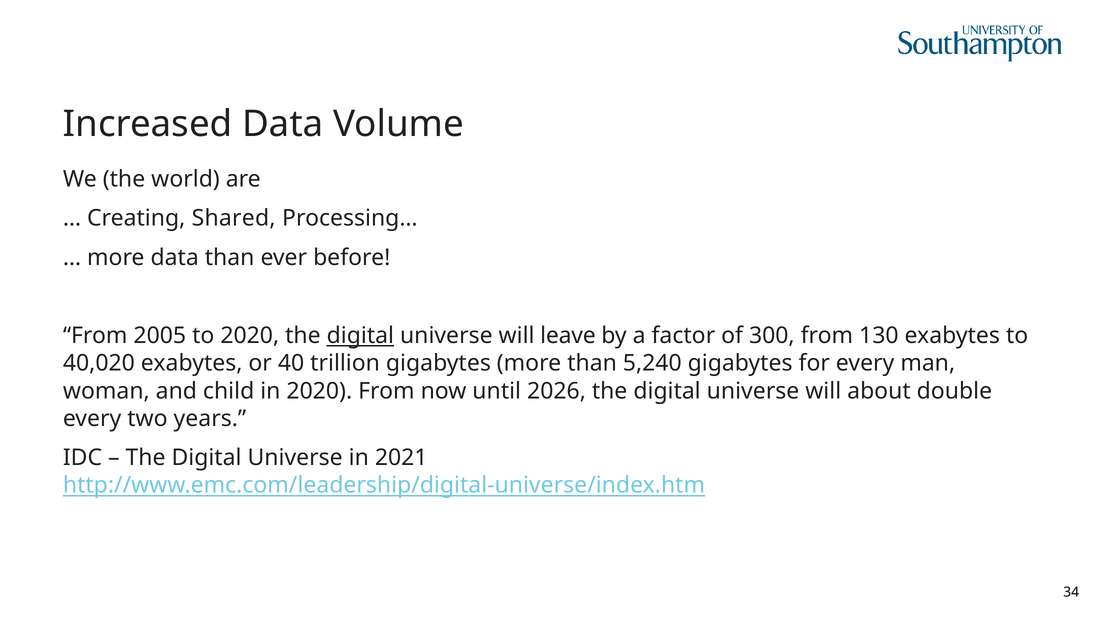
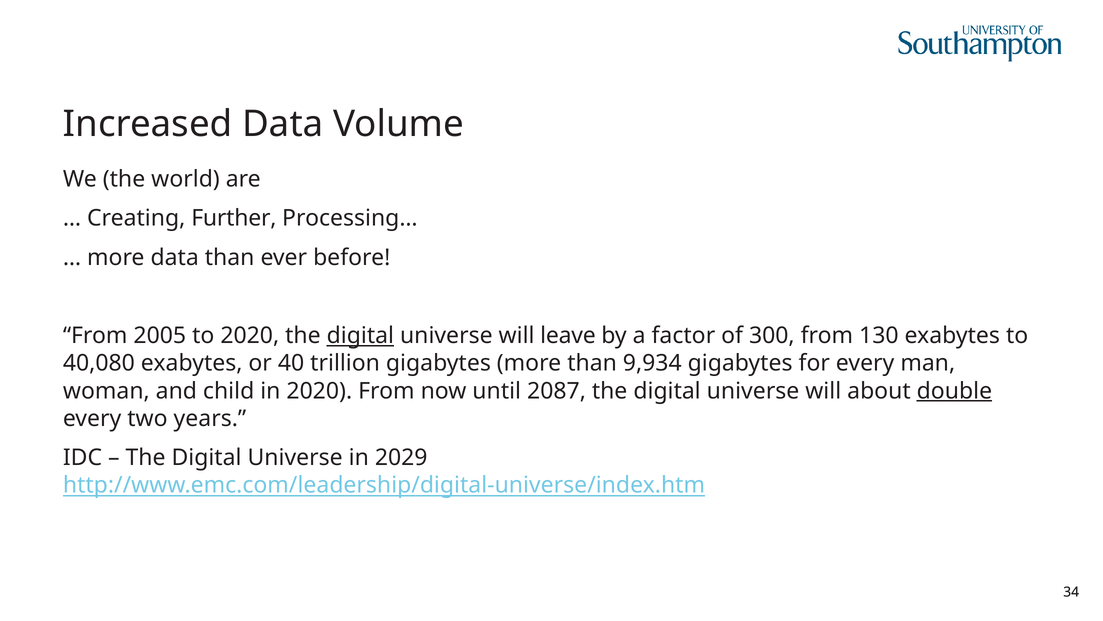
Shared: Shared -> Further (234, 218)
40,020: 40,020 -> 40,080 (99, 363)
5,240: 5,240 -> 9,934 (652, 363)
2026: 2026 -> 2087 (557, 391)
double underline: none -> present (954, 391)
2021: 2021 -> 2029 (401, 457)
